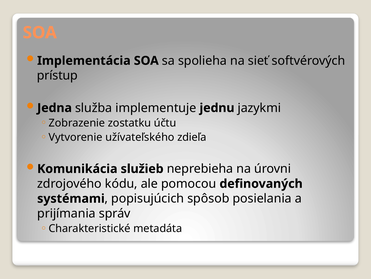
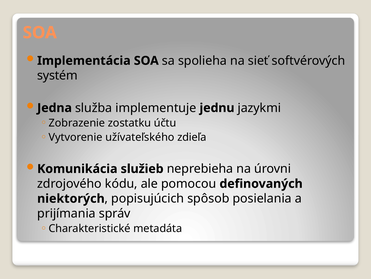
prístup: prístup -> systém (57, 75)
systémami: systémami -> niektorých (71, 198)
